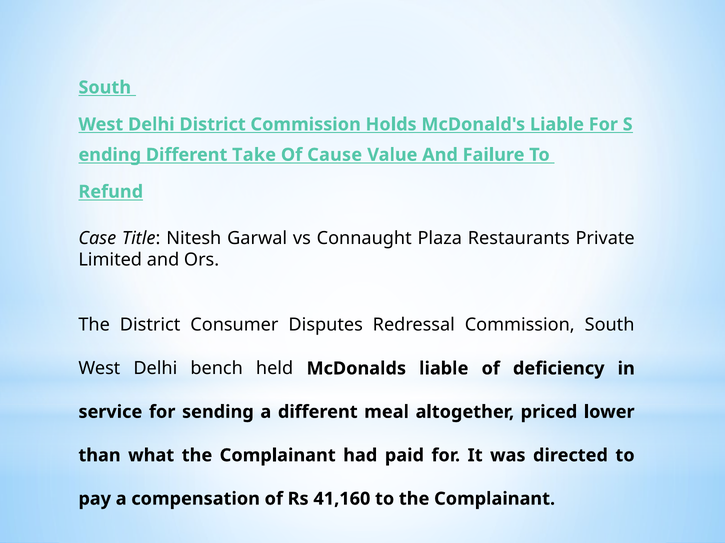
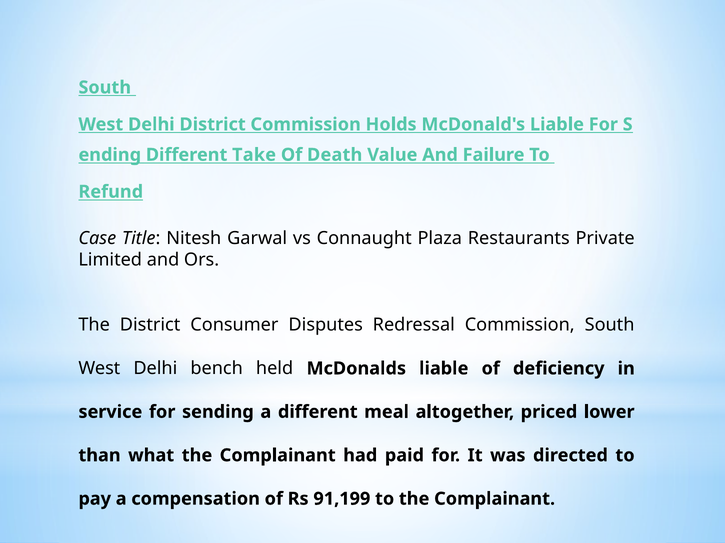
Cause: Cause -> Death (335, 155)
41,160: 41,160 -> 91,199 (342, 499)
